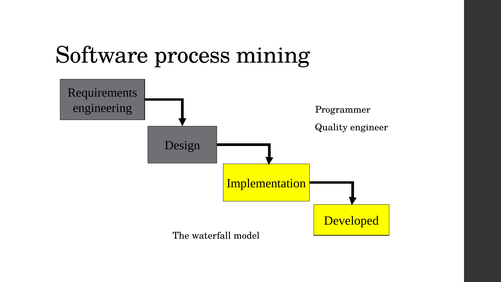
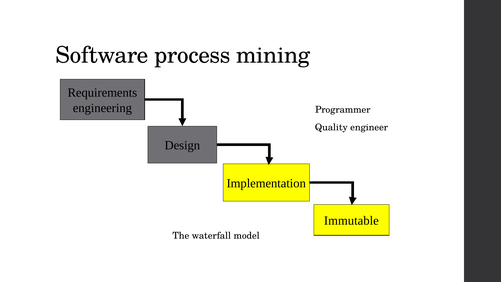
Developed: Developed -> Immutable (351, 221)
